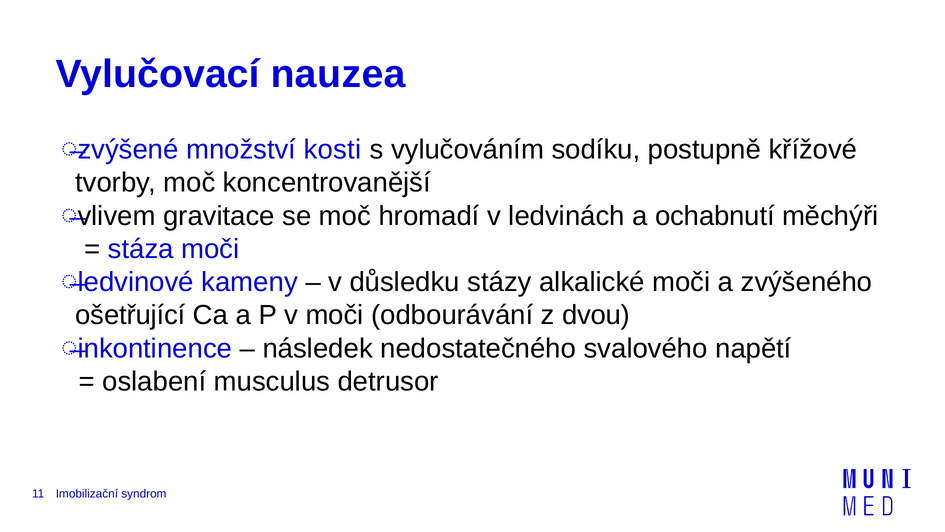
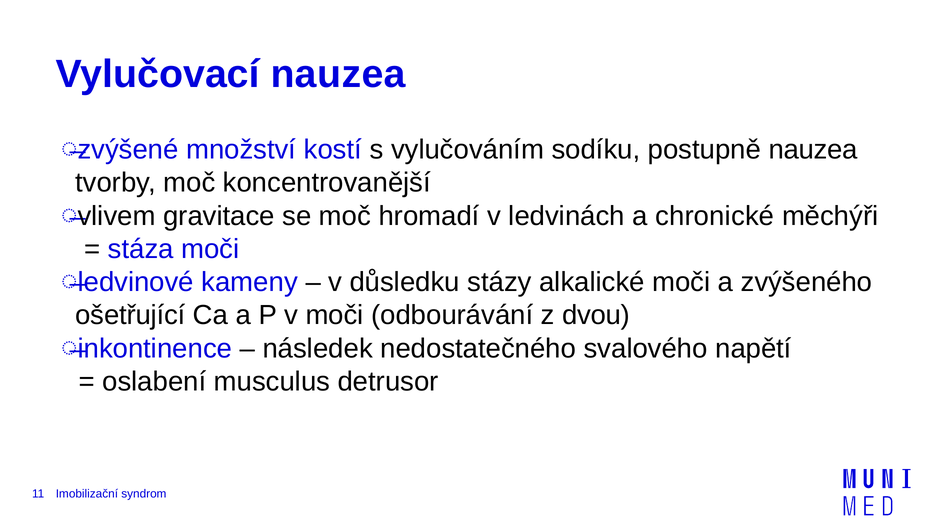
kosti: kosti -> kostí (333, 150)
postupně křížové: křížové -> nauzea (813, 150)
ochabnutí: ochabnutí -> chronické (715, 216)
